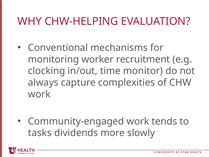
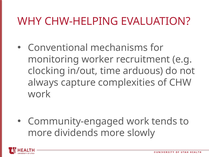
monitor: monitor -> arduous (143, 71)
tasks: tasks -> more (40, 133)
